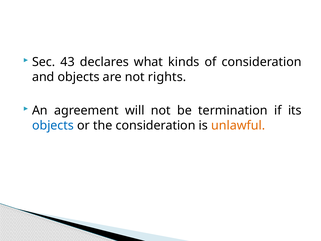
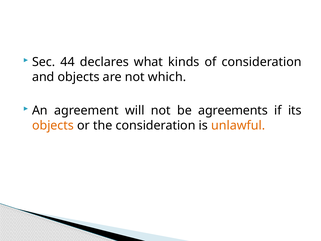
43: 43 -> 44 (68, 62)
rights: rights -> which (167, 77)
termination: termination -> agreements (233, 110)
objects colour: blue -> orange (53, 125)
